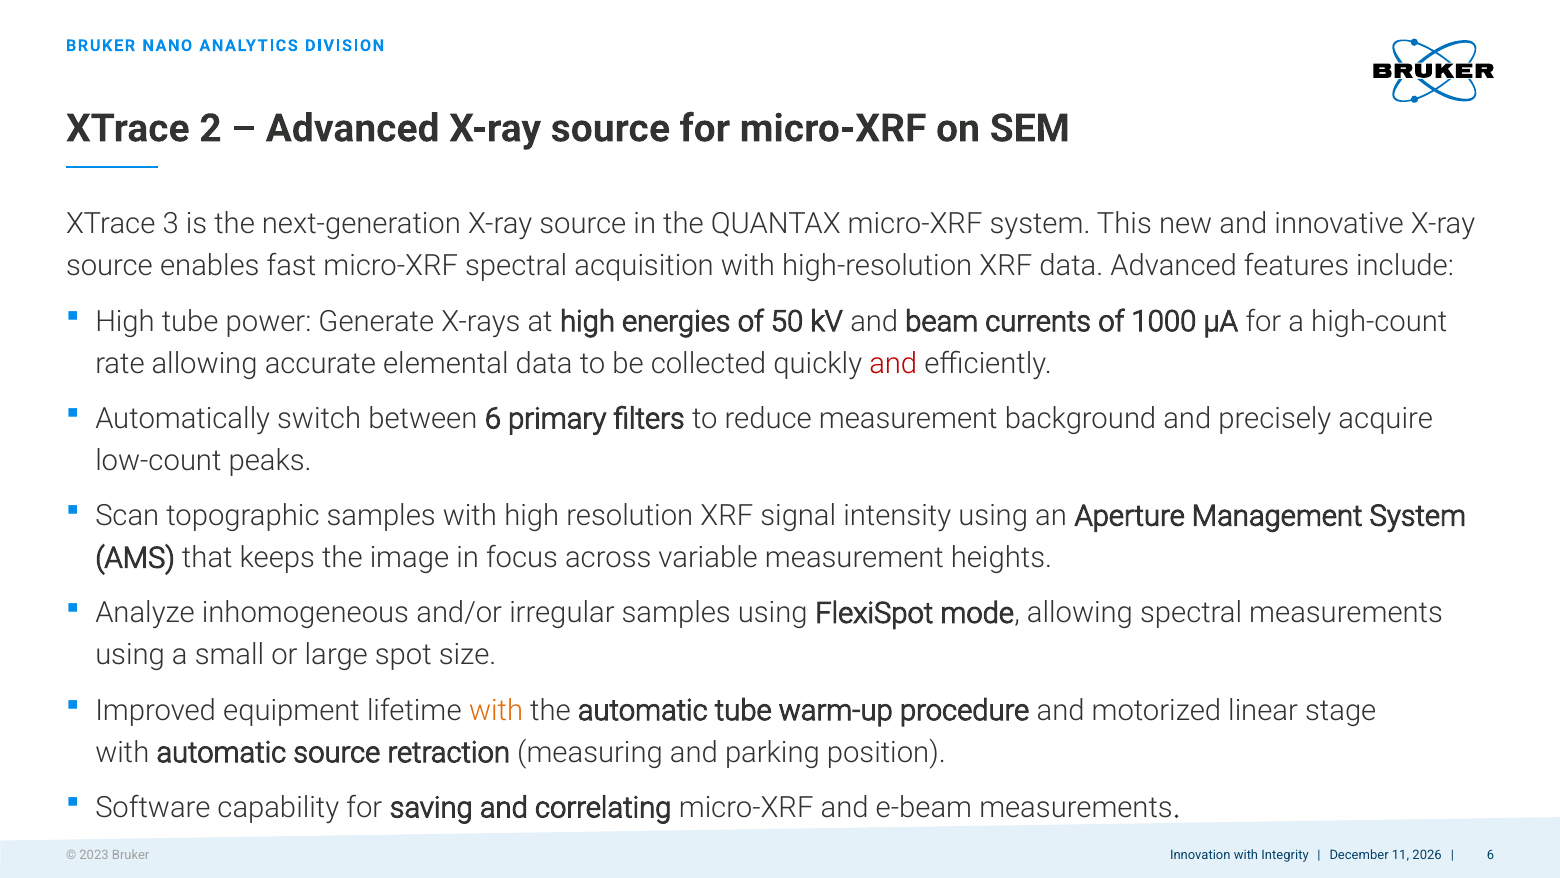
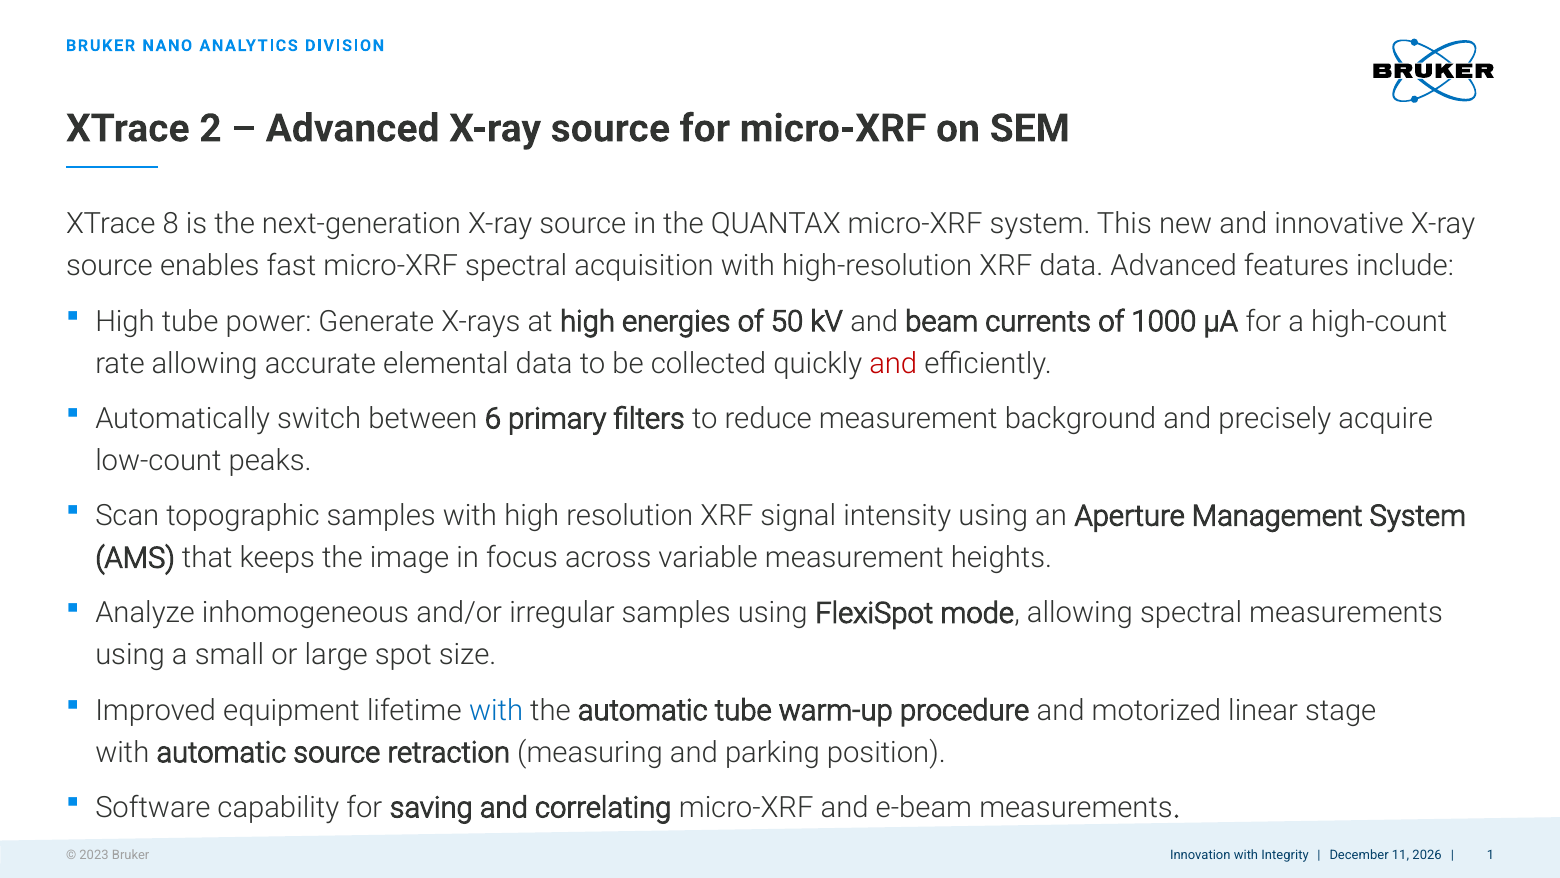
3: 3 -> 8 (171, 224)
with colour: orange -> blue (496, 710)
6: 6 -> 1 (1490, 855)
